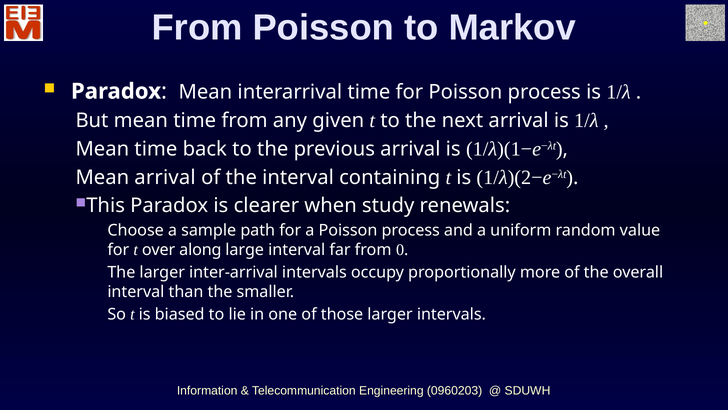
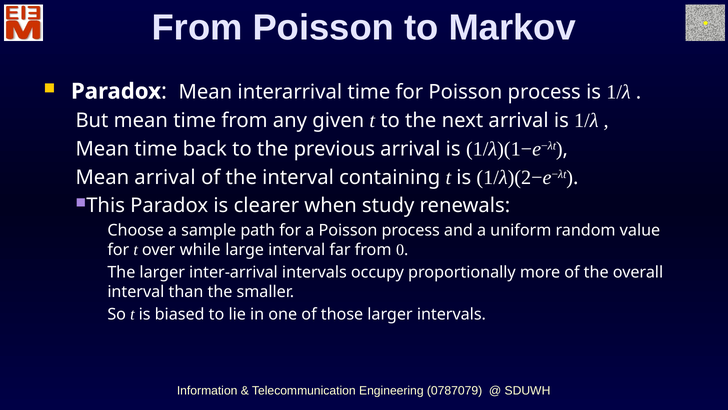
along: along -> while (200, 250)
0960203: 0960203 -> 0787079 (455, 391)
